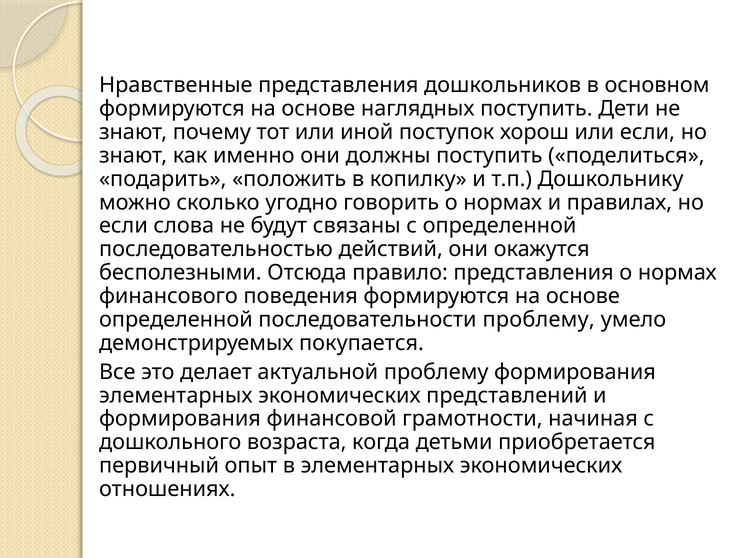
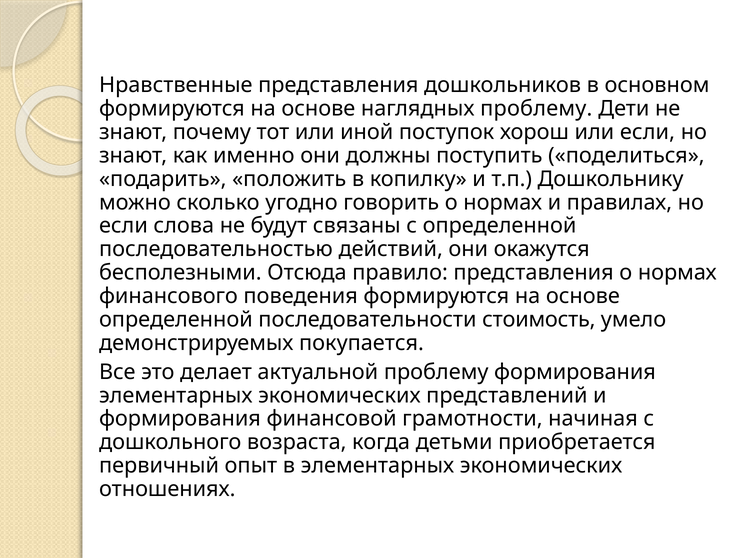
наглядных поступить: поступить -> проблему (536, 109)
последовательности проблему: проблему -> стоимость (539, 320)
